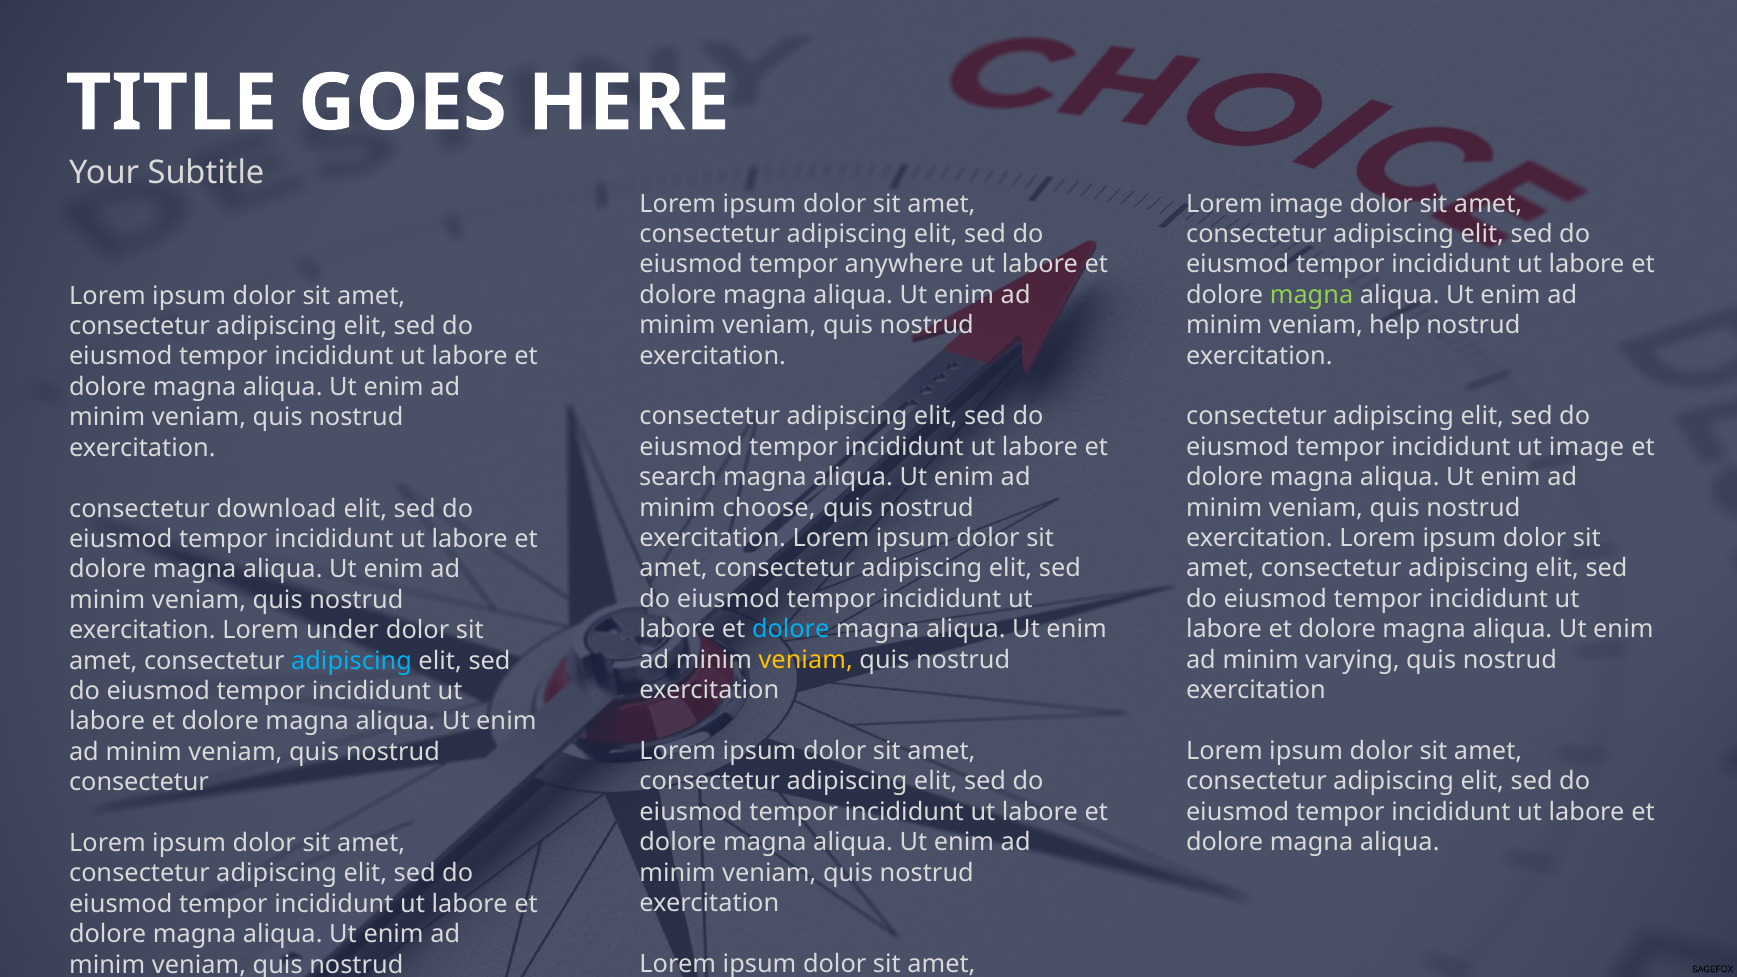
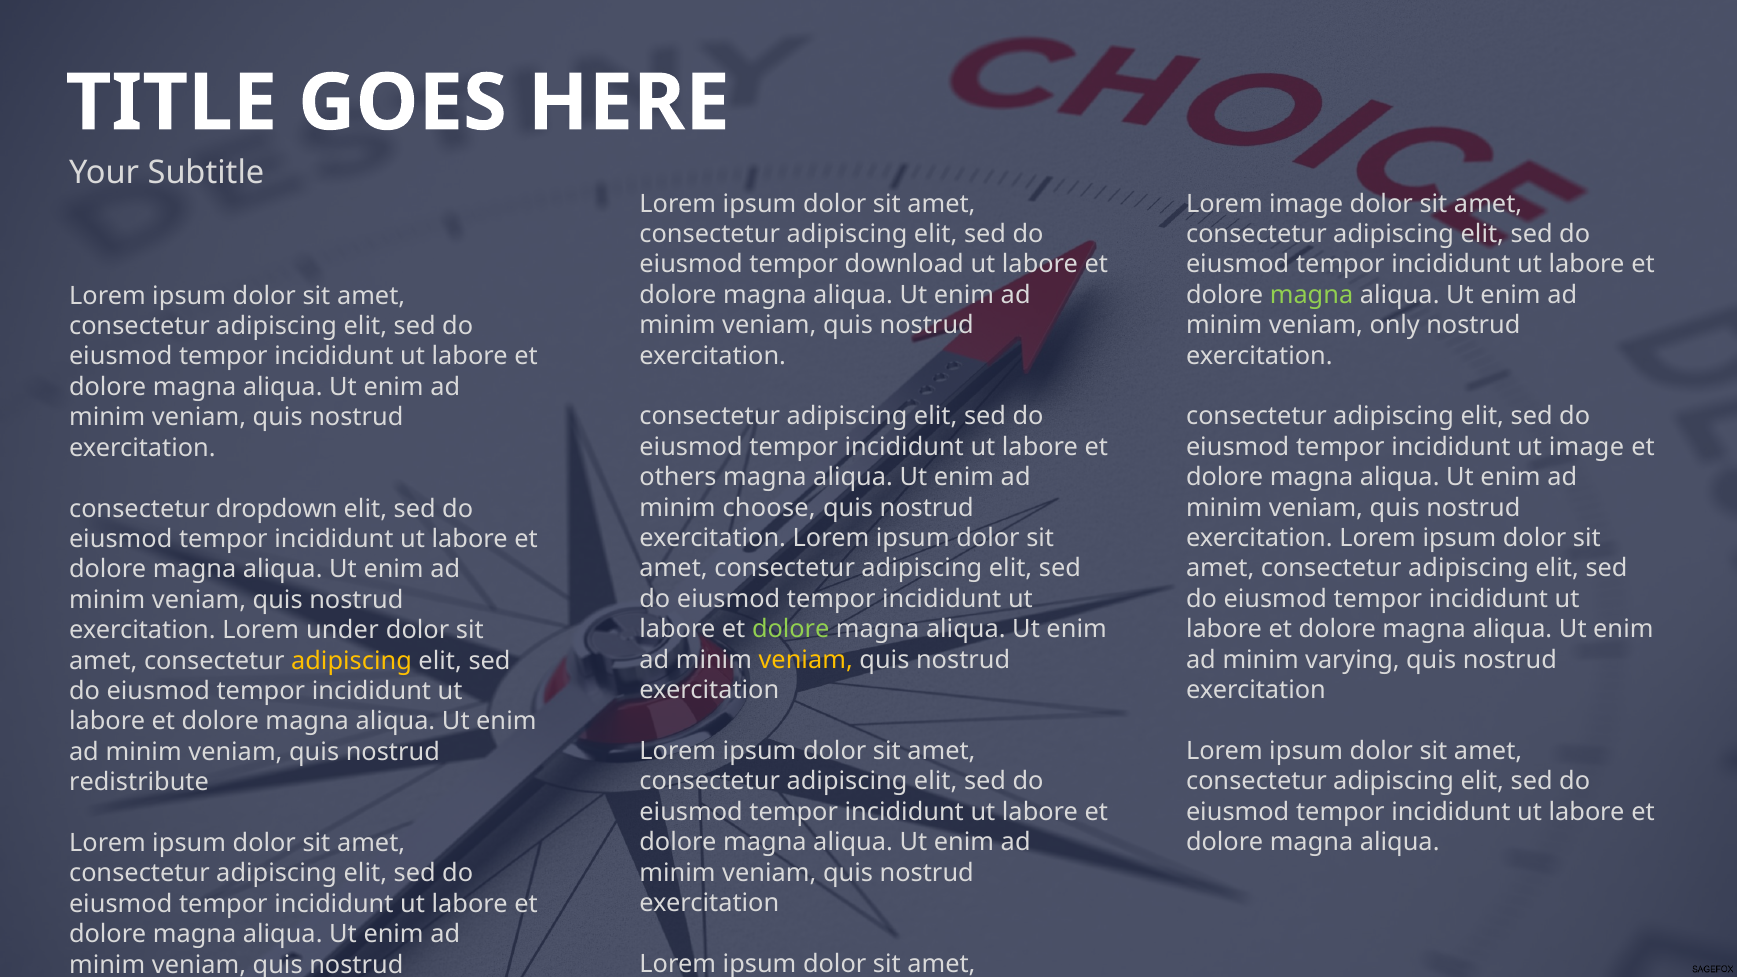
anywhere: anywhere -> download (904, 264)
help: help -> only (1395, 325)
search: search -> others (678, 477)
download: download -> dropdown (277, 509)
dolore colour: light blue -> light green (791, 629)
adipiscing colour: light blue -> yellow (351, 661)
consectetur: consectetur -> redistribute (139, 782)
